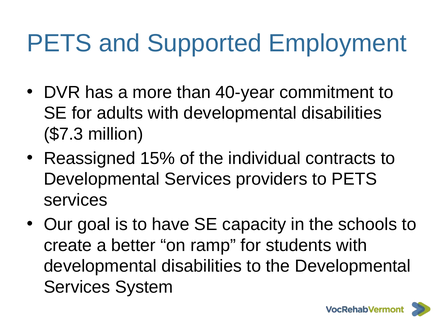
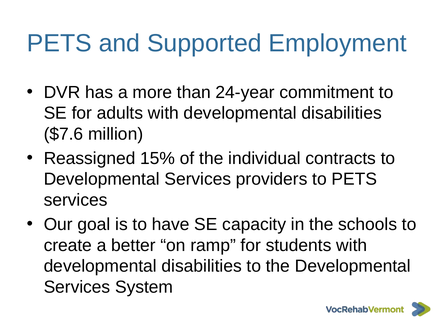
40-year: 40-year -> 24-year (245, 92)
$7.3: $7.3 -> $7.6 (64, 134)
